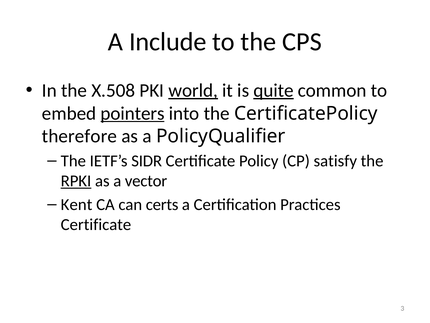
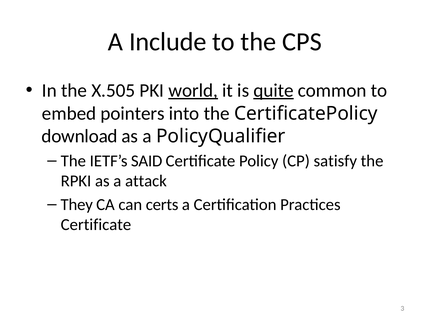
X.508: X.508 -> X.505 (113, 90)
pointers underline: present -> none (133, 113)
therefore: therefore -> download (80, 136)
SIDR: SIDR -> SAID (147, 161)
RPKI underline: present -> none (76, 181)
vector: vector -> attack (146, 181)
Kent: Kent -> They (77, 204)
